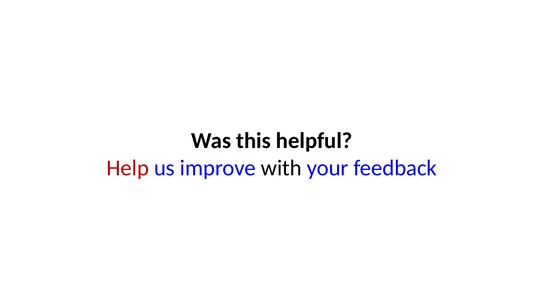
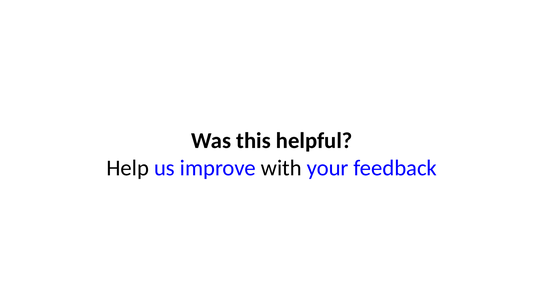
Help colour: red -> black (128, 168)
